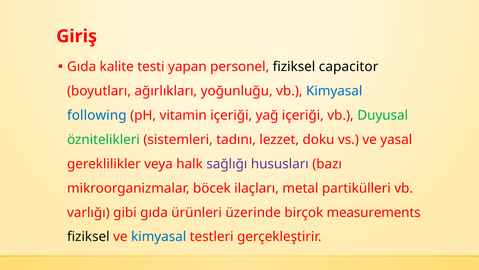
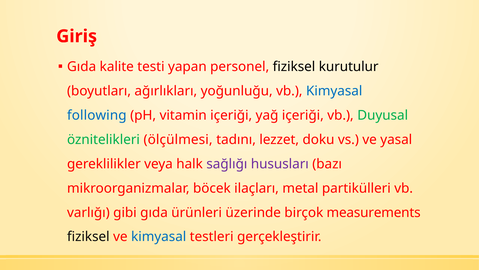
capacitor: capacitor -> kurutulur (349, 66)
sistemleri: sistemleri -> ölçülmesi (178, 139)
